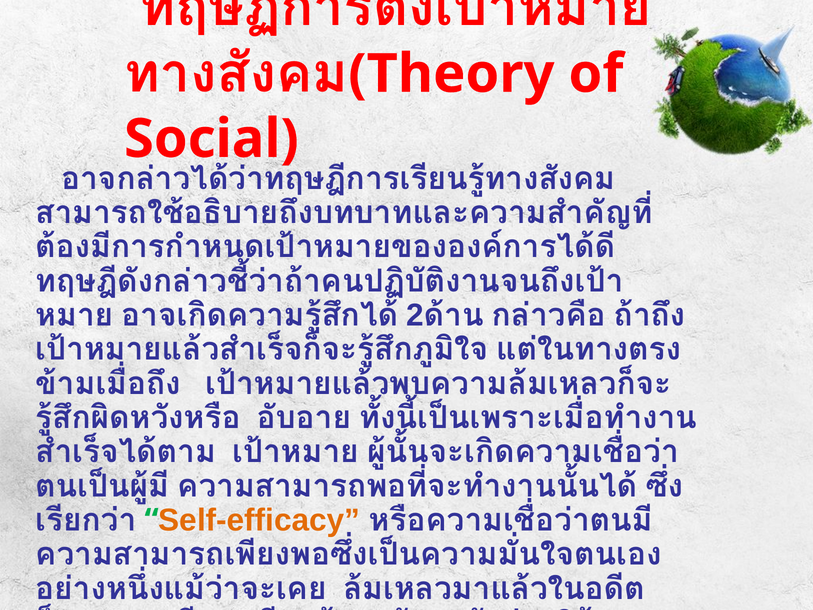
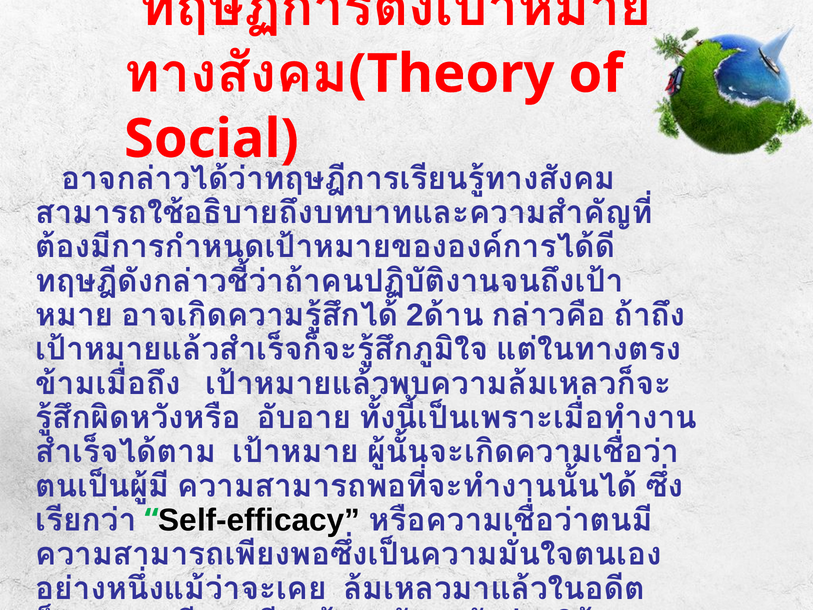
Self-efficacy colour: orange -> black (259, 520)
